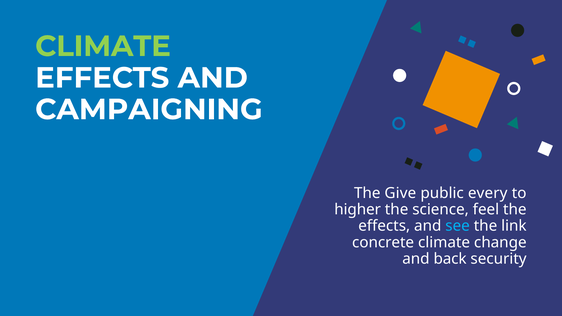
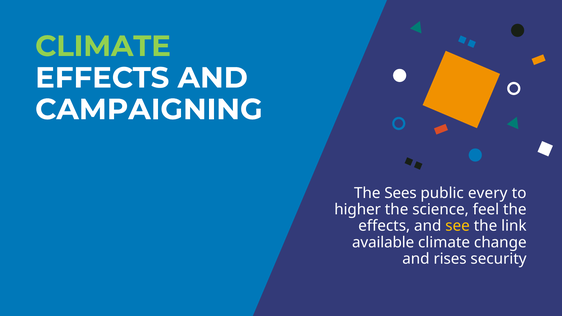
Give: Give -> Sees (401, 193)
see colour: light blue -> yellow (458, 226)
concrete: concrete -> available (383, 242)
back: back -> rises (450, 259)
